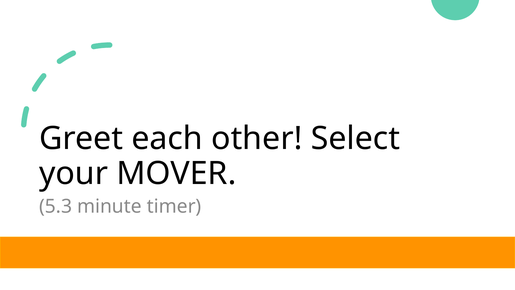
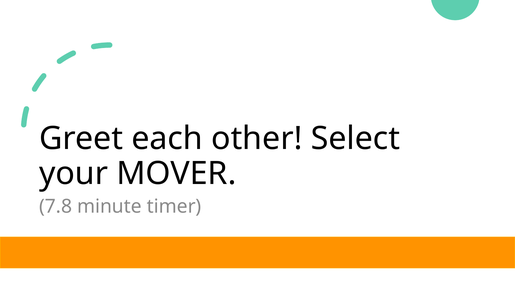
5.3: 5.3 -> 7.8 (56, 206)
